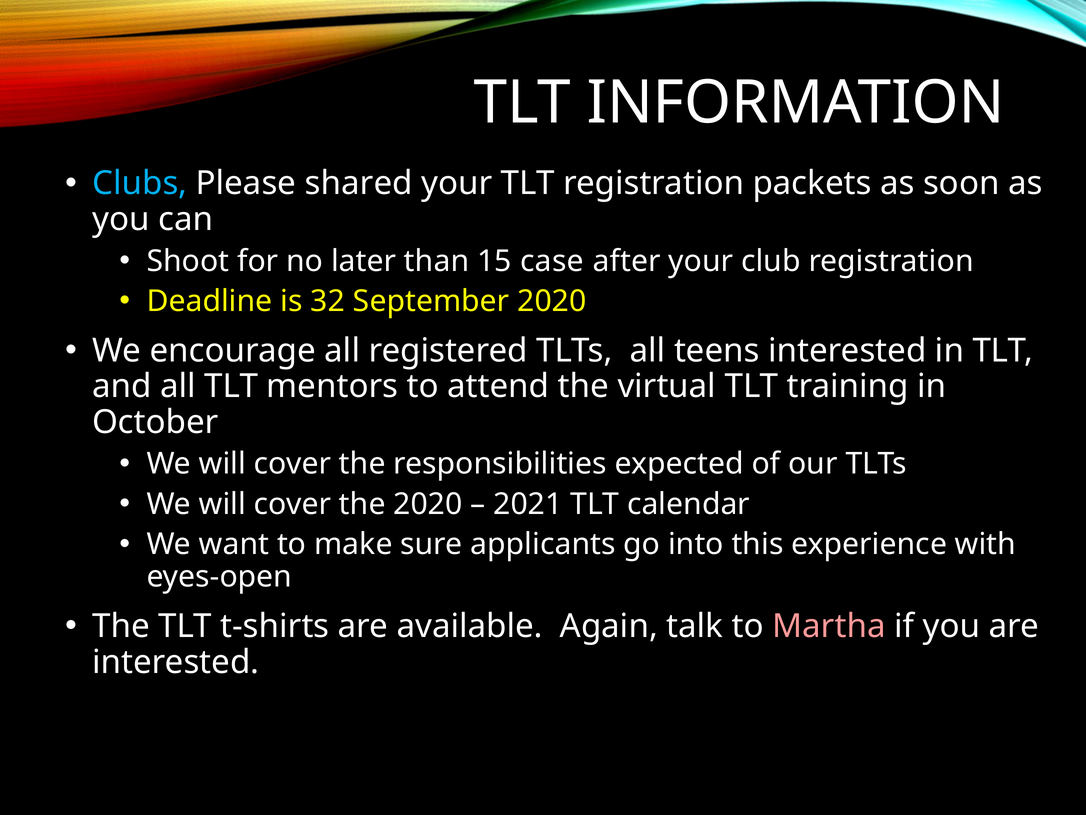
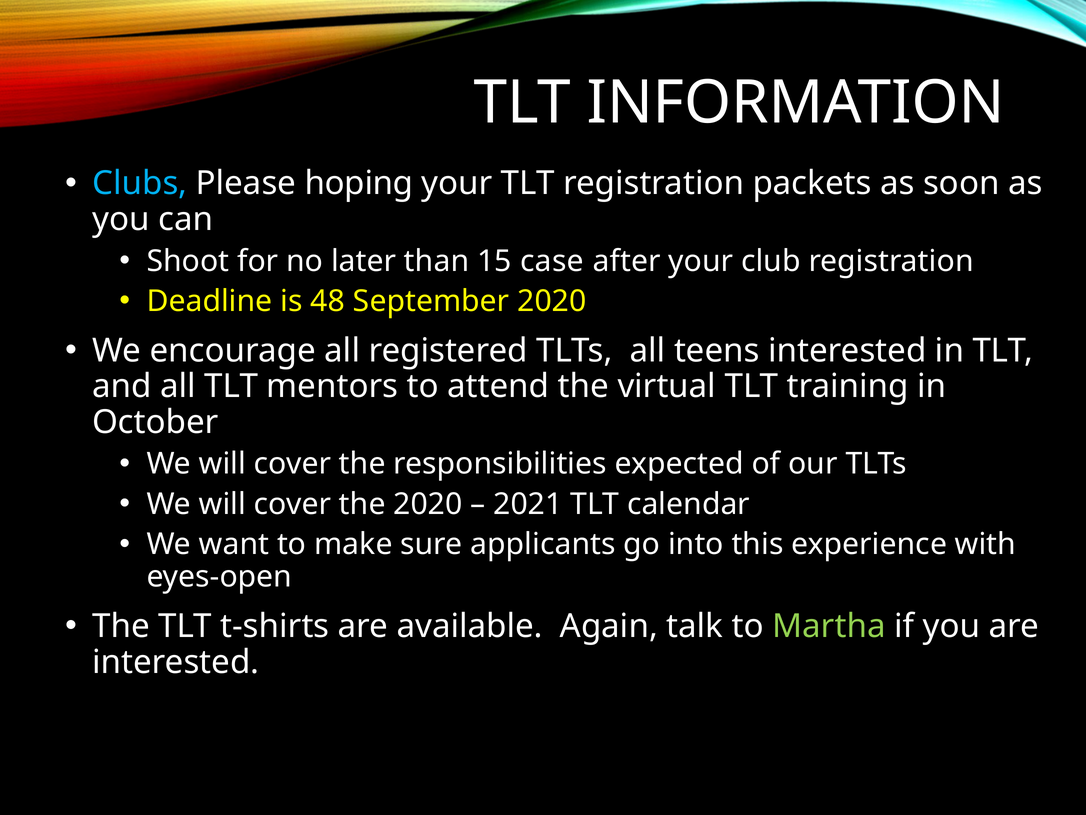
shared: shared -> hoping (359, 183)
32: 32 -> 48 (328, 301)
Martha colour: pink -> light green (829, 626)
